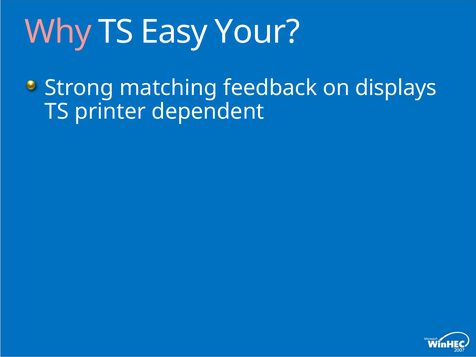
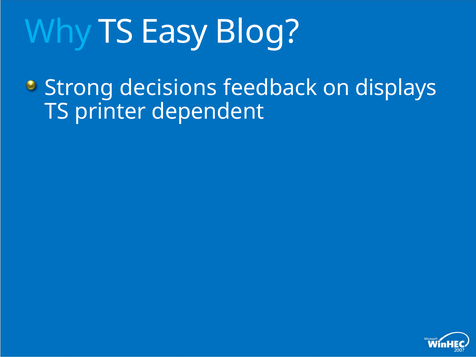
Why colour: pink -> light blue (58, 32)
Your: Your -> Blog (257, 32)
matching: matching -> decisions (168, 88)
